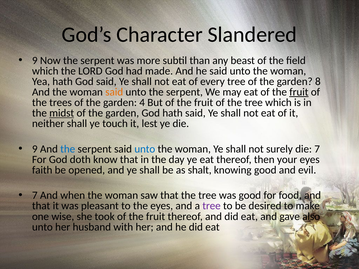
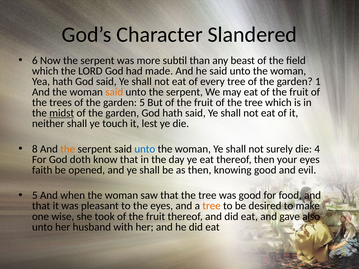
9: 9 -> 6 (35, 60)
8: 8 -> 1 (318, 82)
fruit underline: present -> none (299, 92)
garden 4: 4 -> 5 (142, 103)
9: 9 -> 8 (35, 149)
the colour: blue -> orange (68, 149)
die 7: 7 -> 4 (317, 149)
as shalt: shalt -> then (200, 170)
7: 7 -> 5 (35, 196)
tree colour: purple -> orange (212, 206)
